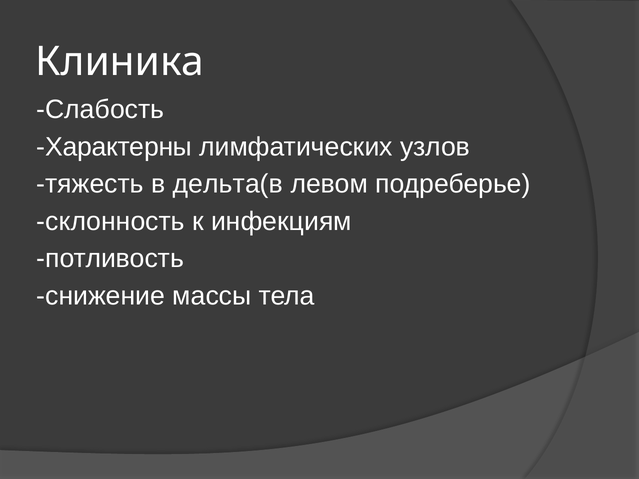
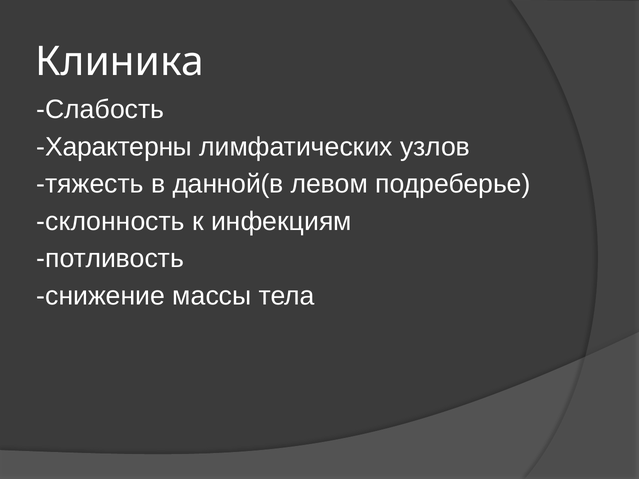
дельта(в: дельта(в -> данной(в (228, 184)
